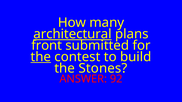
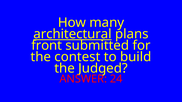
the underline: present -> none (41, 57)
Stones: Stones -> Judged (103, 69)
92: 92 -> 24 (116, 79)
